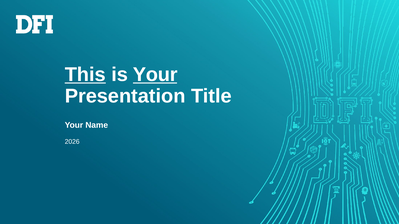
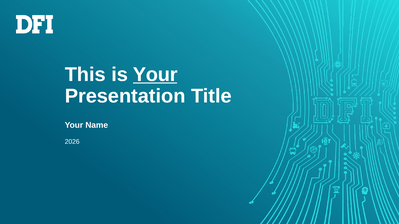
This underline: present -> none (85, 75)
